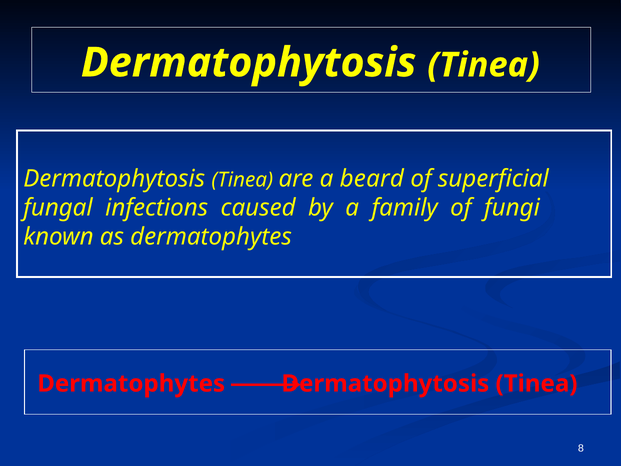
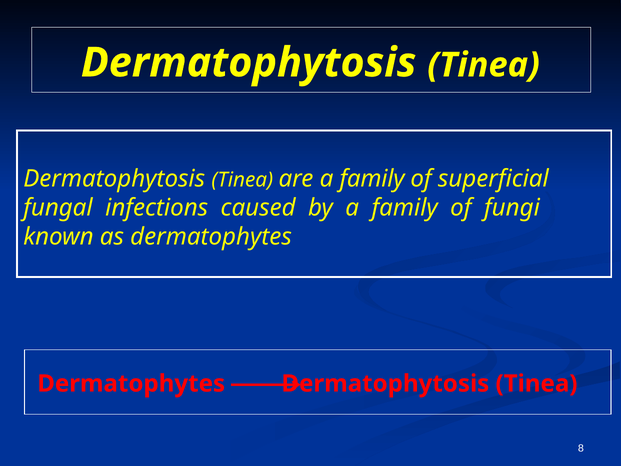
are a beard: beard -> family (372, 179)
